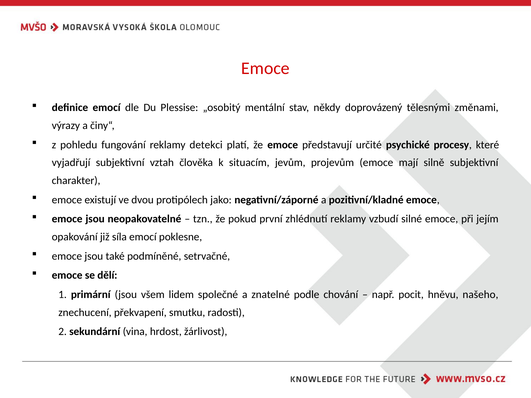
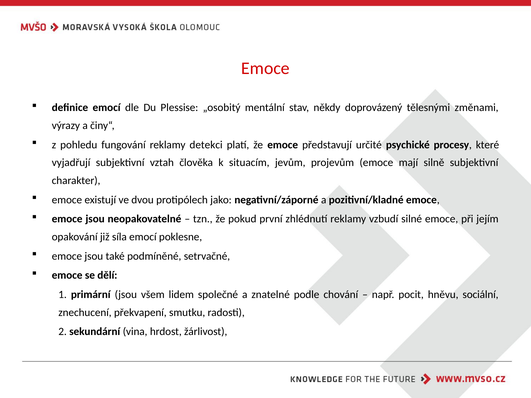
našeho: našeho -> sociální (481, 295)
